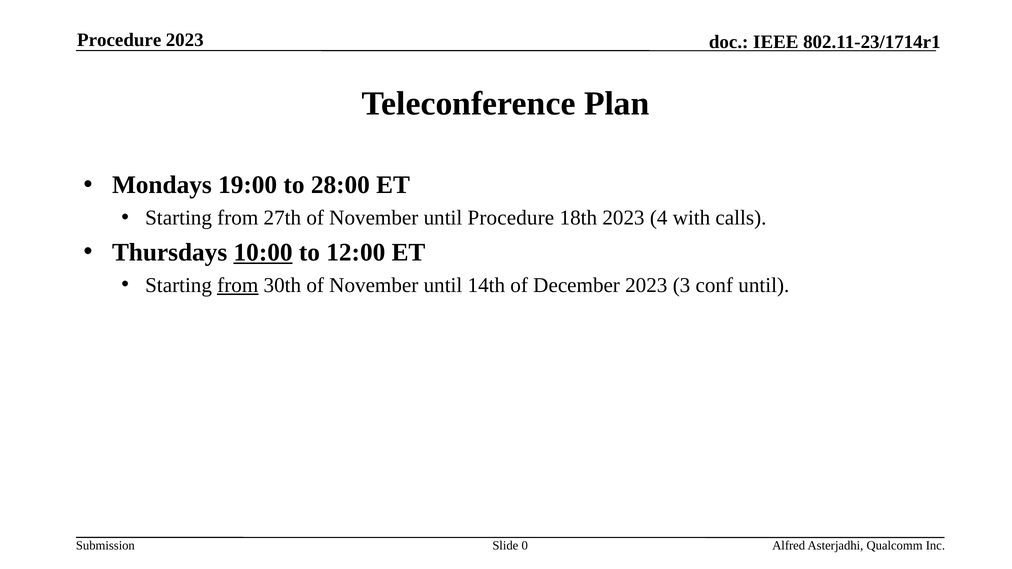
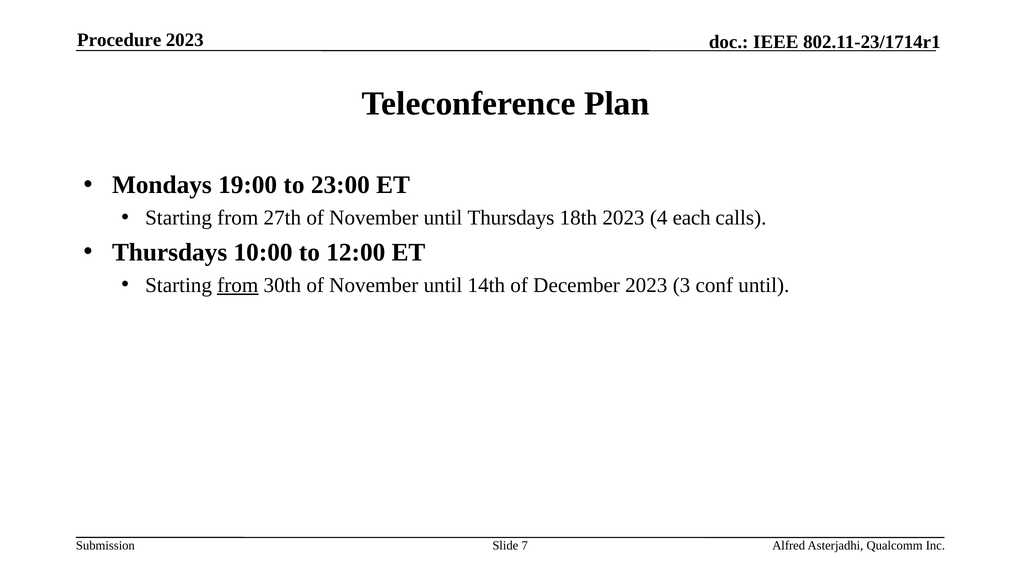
28:00: 28:00 -> 23:00 (340, 185)
until Procedure: Procedure -> Thursdays (511, 218)
with: with -> each (692, 218)
10:00 underline: present -> none (263, 252)
0: 0 -> 7 (525, 546)
